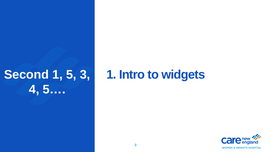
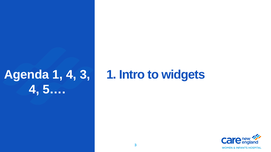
Second: Second -> Agenda (27, 75)
1 5: 5 -> 4 (71, 75)
